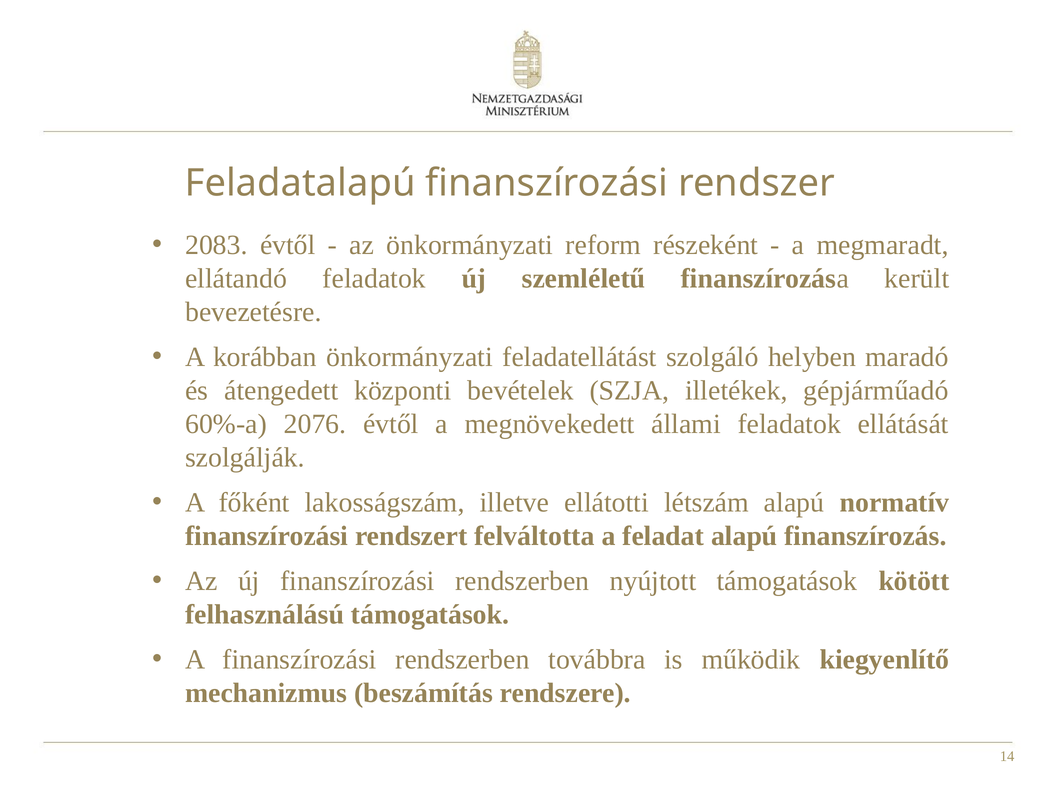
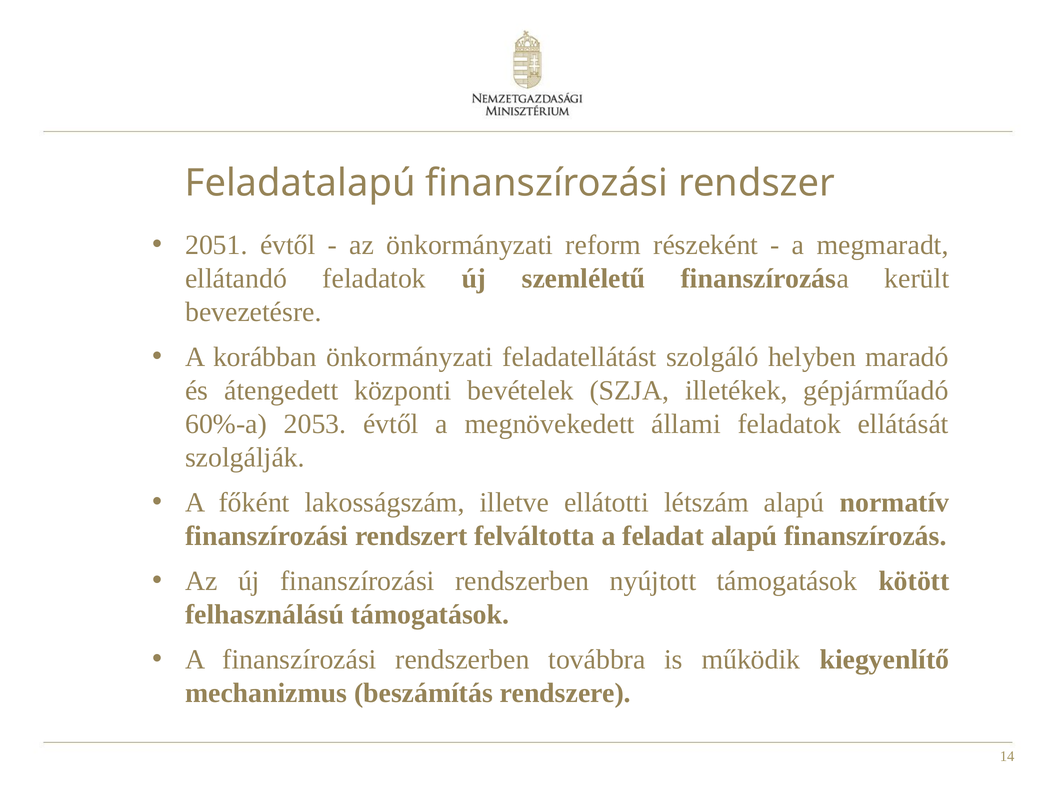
2083: 2083 -> 2051 (216, 245)
2076: 2076 -> 2053 (315, 424)
